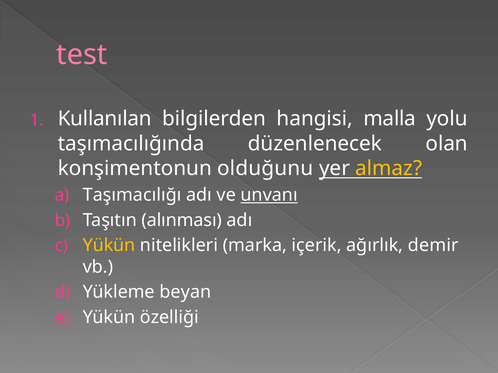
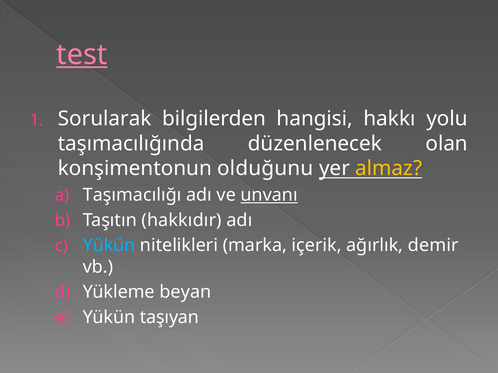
test underline: none -> present (82, 55)
Kullanılan: Kullanılan -> Sorularak (105, 119)
malla: malla -> hakkı (390, 119)
alınması: alınması -> hakkıdır (182, 220)
Yükün colour: yellow -> light blue (109, 246)
özelliği: özelliği -> taşıyan (169, 318)
